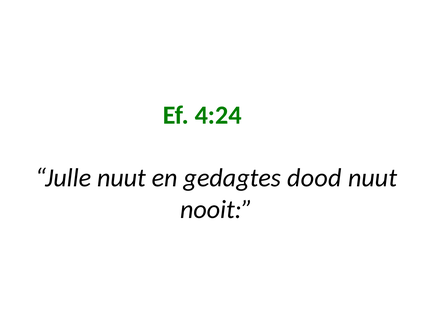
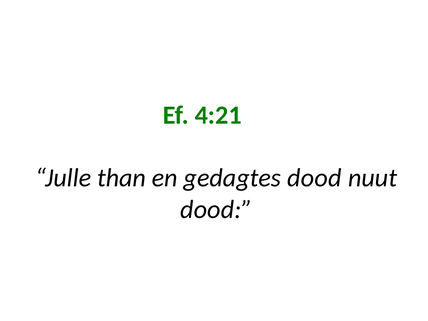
4:24: 4:24 -> 4:21 (218, 115)
Julle nuut: nuut -> than (122, 178)
nooit: nooit -> dood (216, 209)
